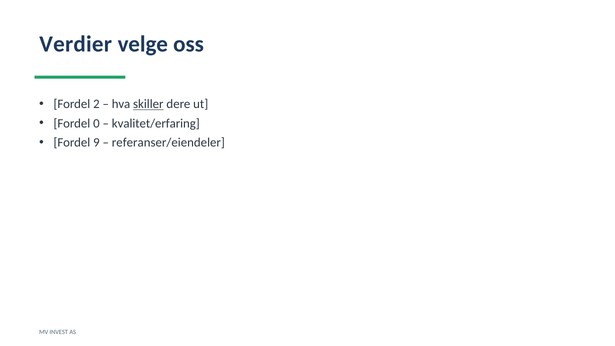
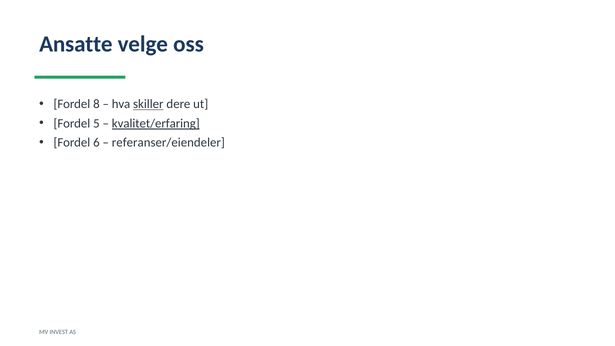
Verdier: Verdier -> Ansatte (76, 44)
2: 2 -> 8 (96, 104)
0: 0 -> 5 (96, 123)
kvalitet/erfaring underline: none -> present (156, 123)
9: 9 -> 6 (96, 143)
